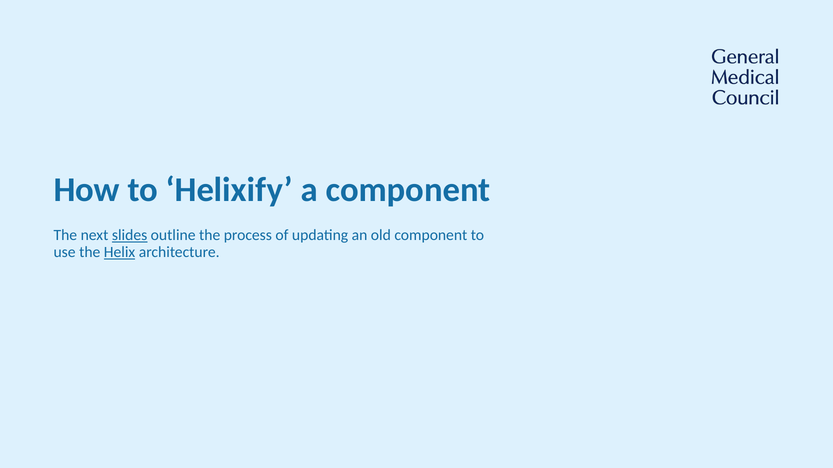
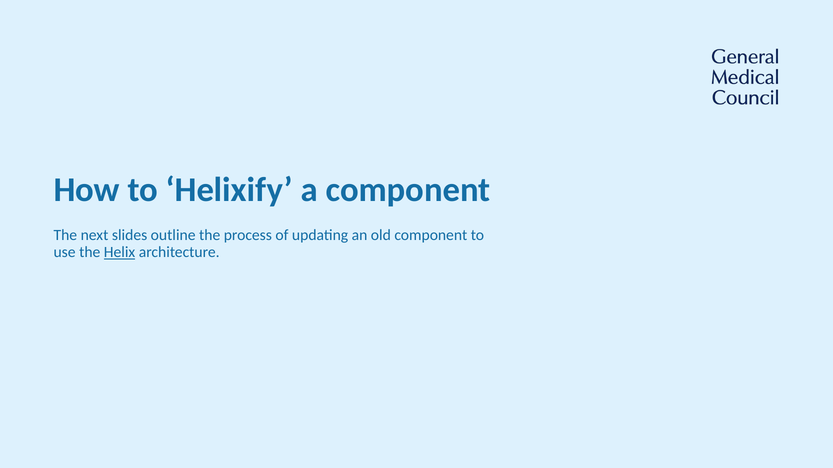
slides underline: present -> none (130, 236)
